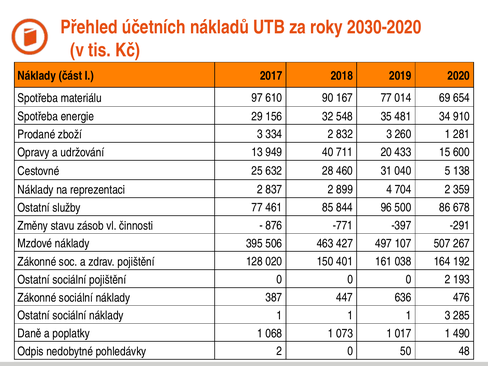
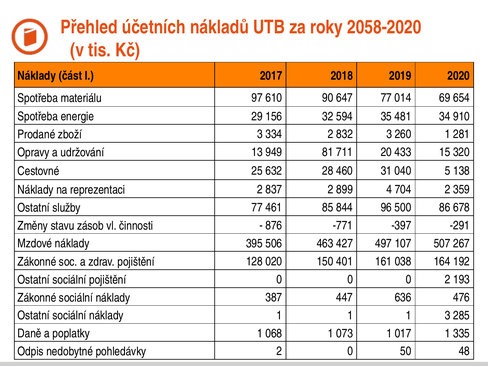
2030-2020: 2030-2020 -> 2058-2020 (384, 27)
167: 167 -> 647 (345, 98)
548: 548 -> 594 (345, 116)
40: 40 -> 81 (328, 152)
600: 600 -> 320 (461, 152)
490: 490 -> 335 (462, 333)
